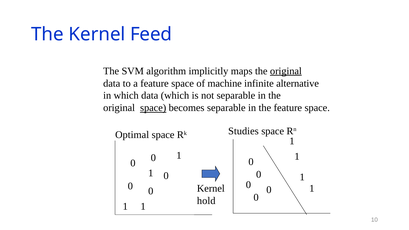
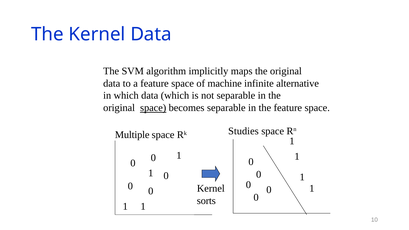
Kernel Feed: Feed -> Data (151, 34)
original underline: present -> none (286, 71)
Optimal: Optimal -> Multiple (132, 135)
hold: hold -> sorts (206, 201)
